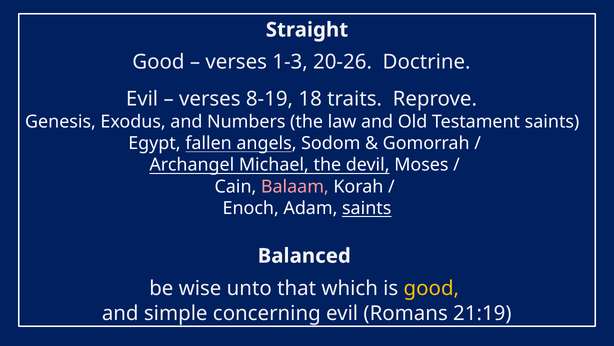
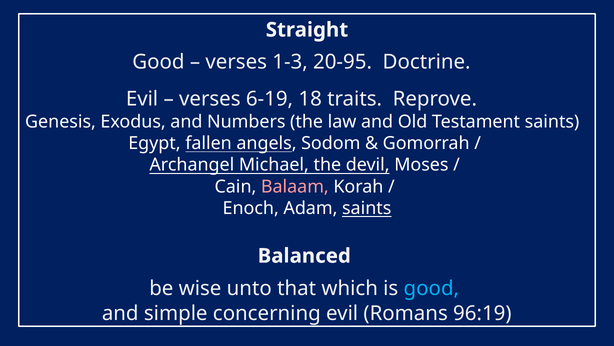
20-26: 20-26 -> 20-95 (343, 62)
8-19: 8-19 -> 6-19 (270, 99)
good colour: yellow -> light blue (431, 288)
21:19: 21:19 -> 96:19 (482, 313)
